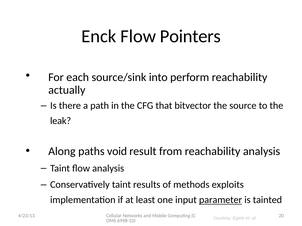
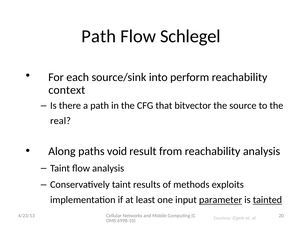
Enck: Enck -> Path (99, 36)
Pointers: Pointers -> Schlegel (190, 36)
actually: actually -> context (67, 90)
leak: leak -> real (60, 121)
tainted underline: none -> present (267, 200)
